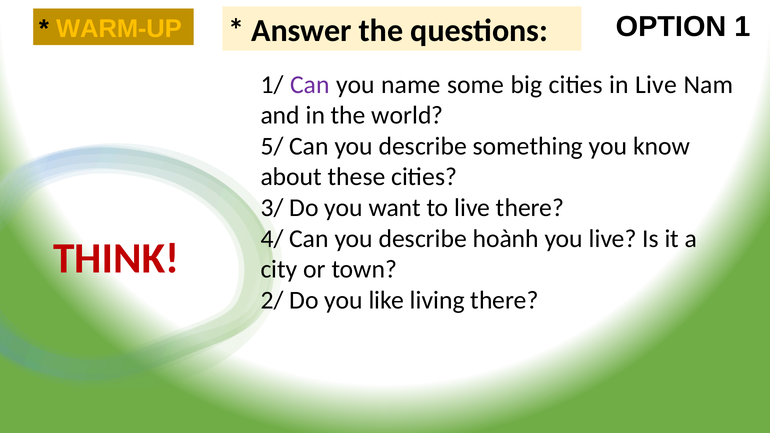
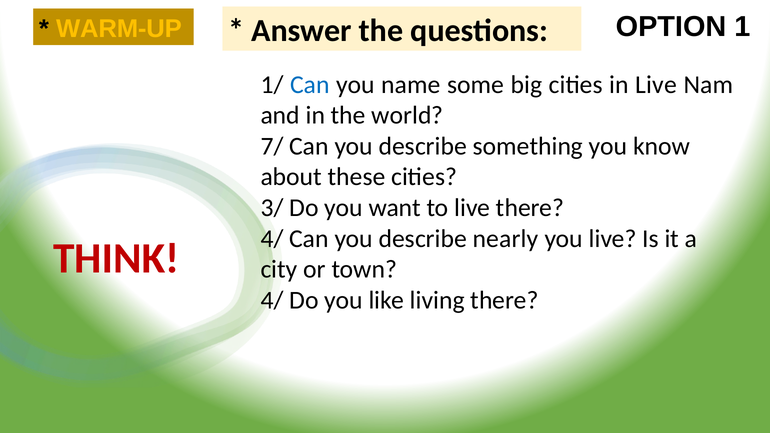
Can colour: purple -> blue (310, 85)
5/: 5/ -> 7/ (272, 146)
hoành: hoành -> nearly (506, 239)
2/: 2/ -> 4/ (272, 300)
